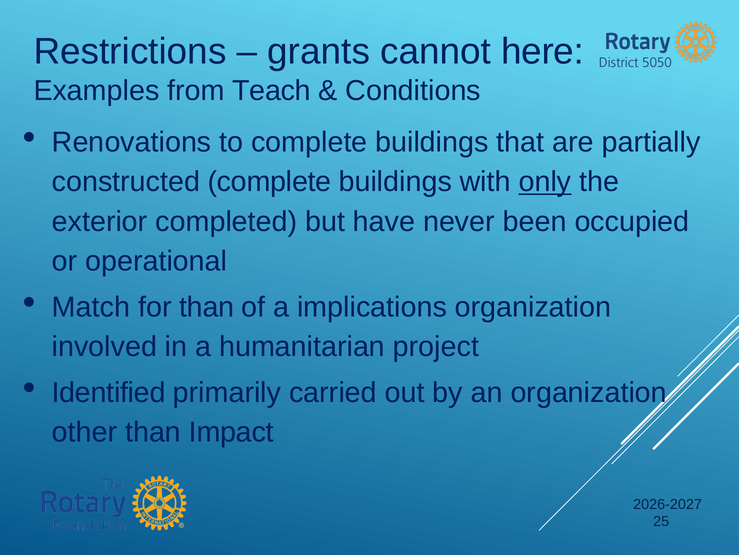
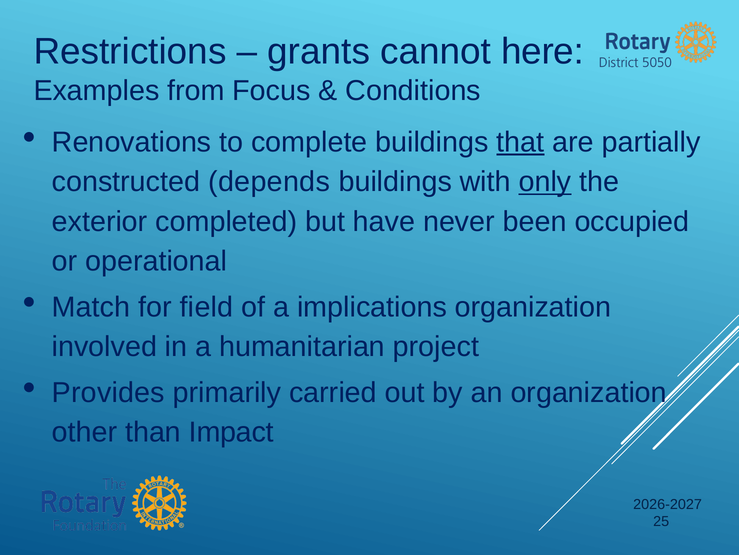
Teach: Teach -> Focus (271, 90)
that underline: none -> present (520, 142)
constructed complete: complete -> depends (269, 182)
for than: than -> field (207, 307)
Identified: Identified -> Provides (108, 392)
